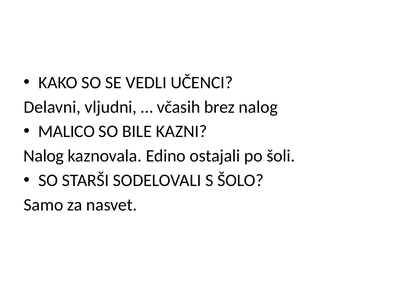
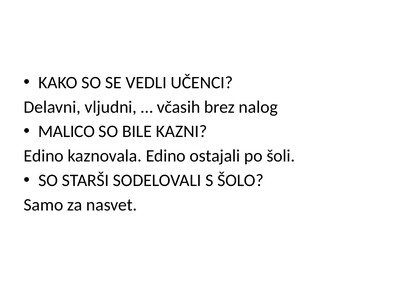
Nalog: Nalog -> Edino (44, 156)
